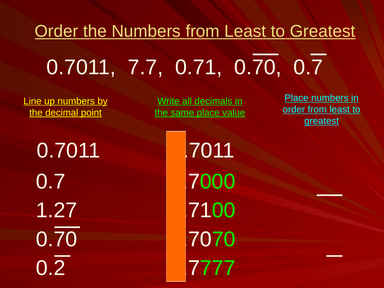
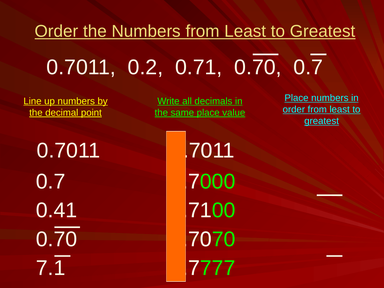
7.7: 7.7 -> 0.2 (145, 67)
1.27: 1.27 -> 0.41 (57, 210)
0.2: 0.2 -> 7.1 (51, 268)
